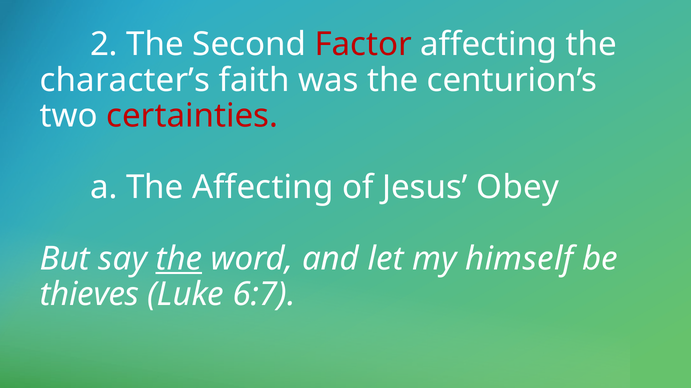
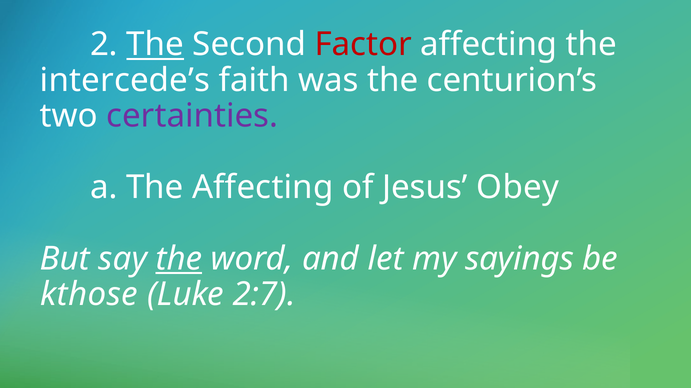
The underline: none -> present (155, 45)
character’s: character’s -> intercede’s (125, 80)
certainties colour: red -> purple (192, 116)
himself: himself -> sayings (520, 259)
thieves: thieves -> kthose (89, 295)
6:7: 6:7 -> 2:7 (264, 295)
